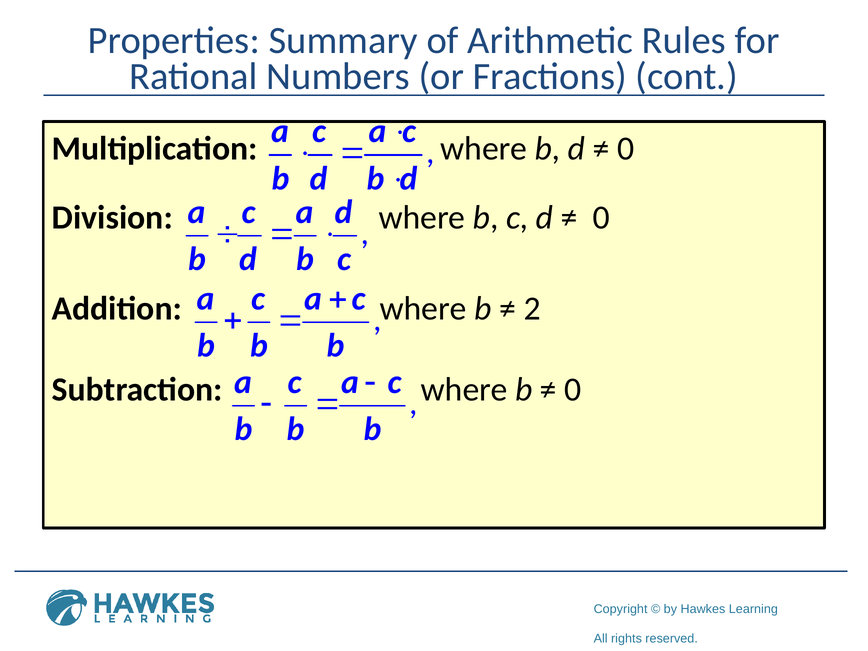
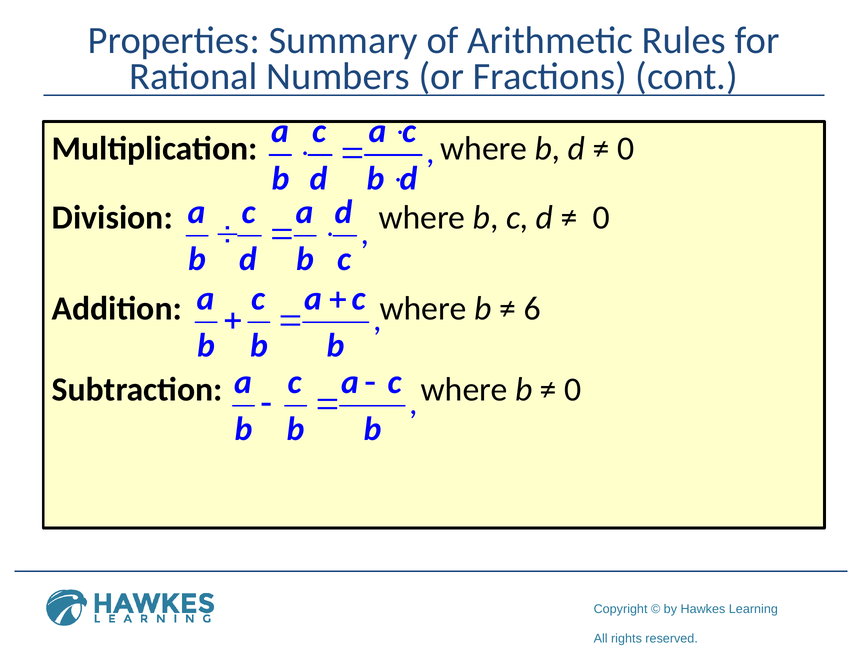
2: 2 -> 6 (532, 309)
